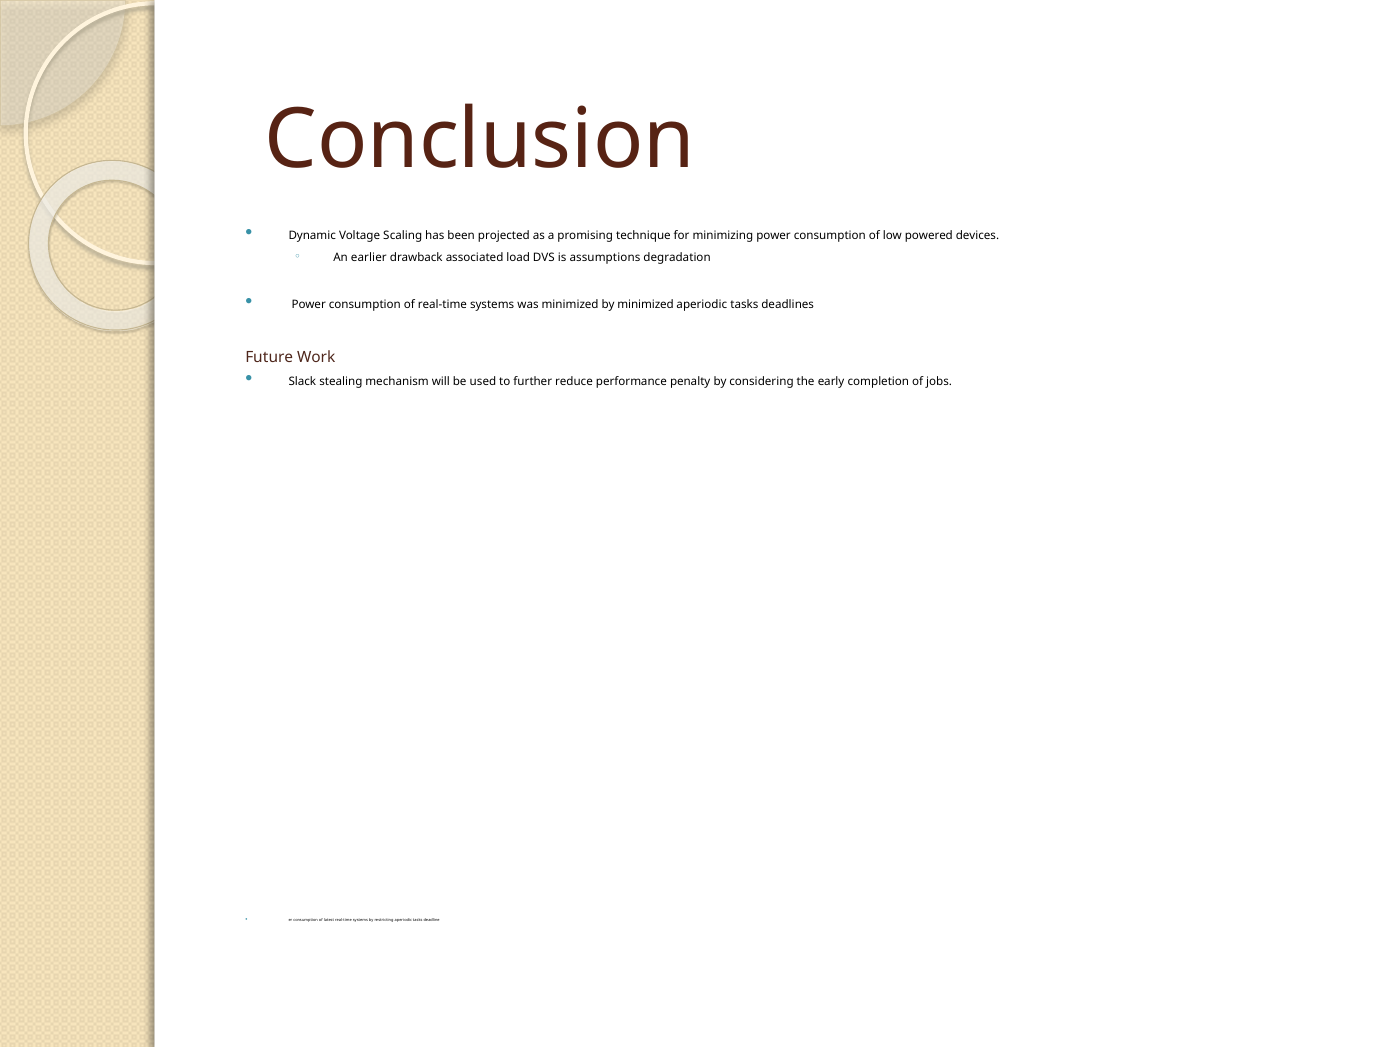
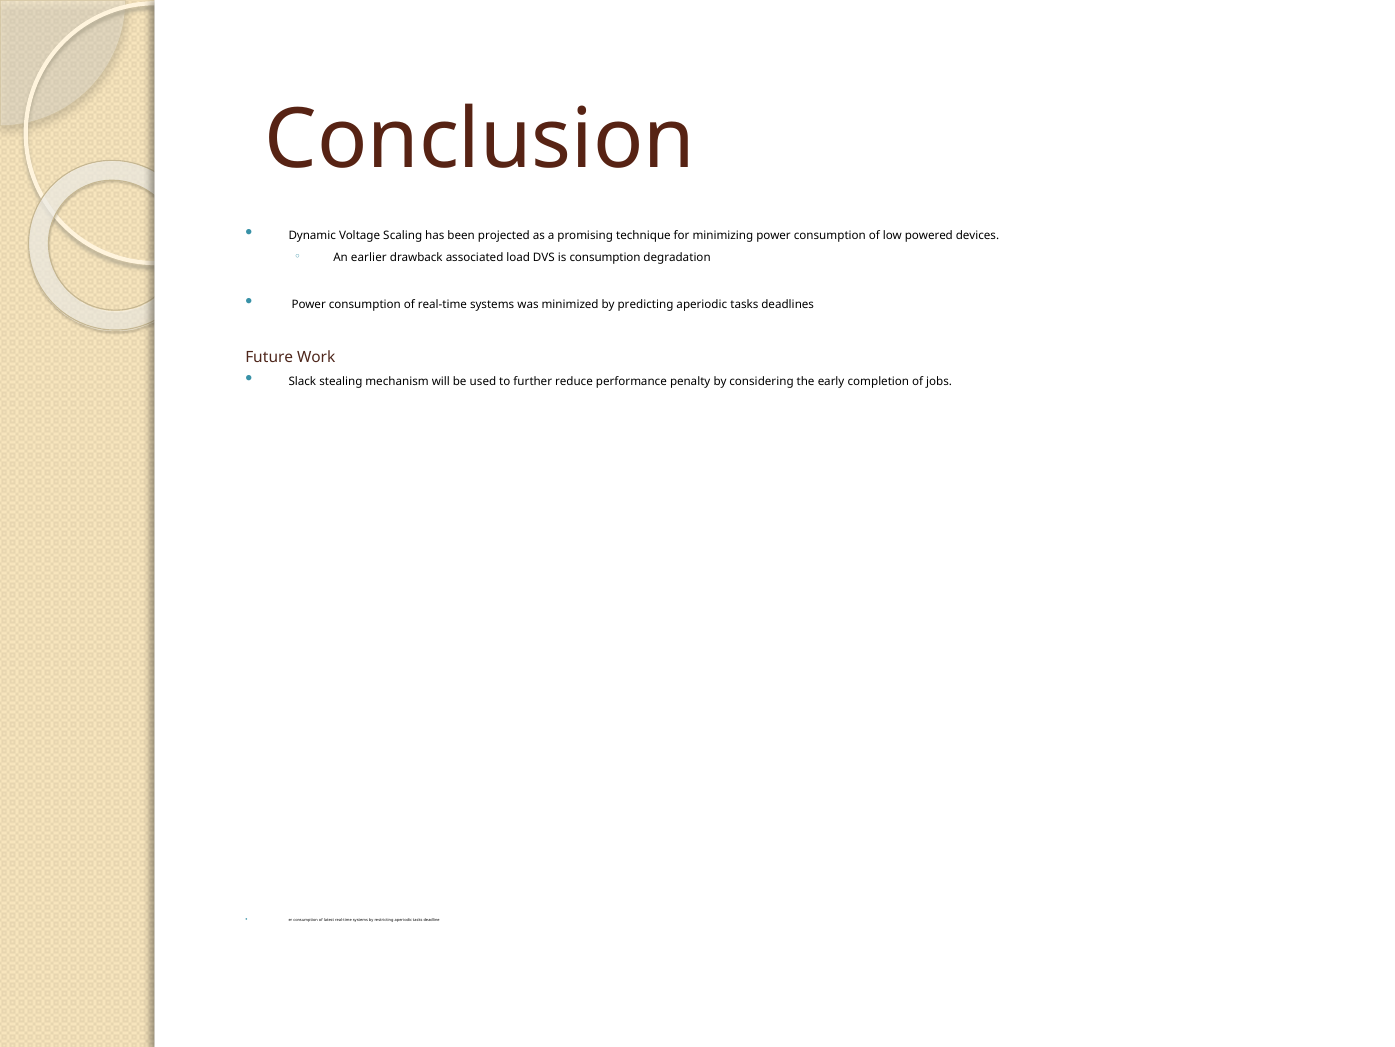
is assumptions: assumptions -> consumption (605, 258)
by minimized: minimized -> predicting (646, 304)
